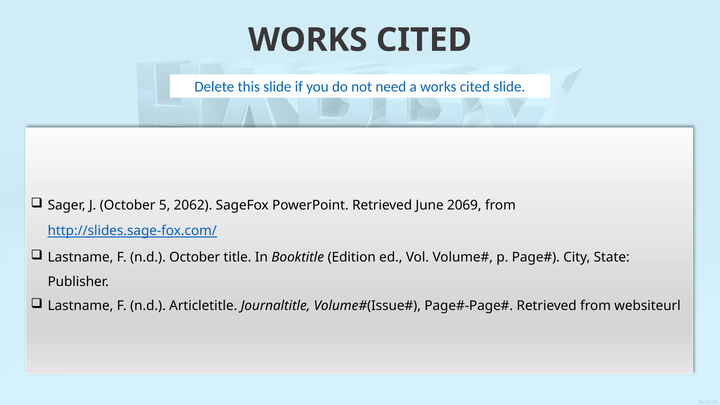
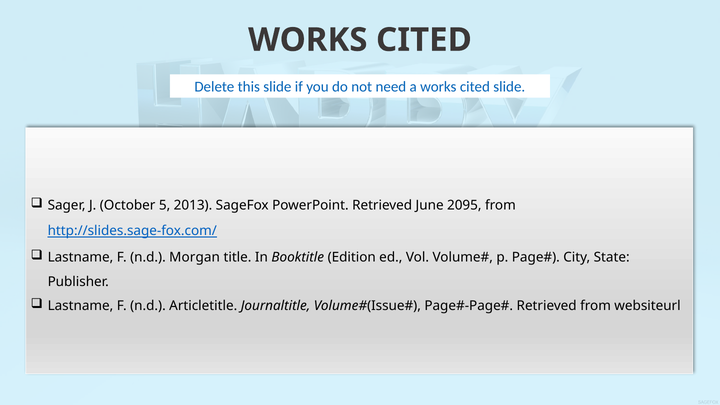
2062: 2062 -> 2013 (193, 205)
2069: 2069 -> 2095 (464, 205)
n.d October: October -> Morgan (195, 257)
